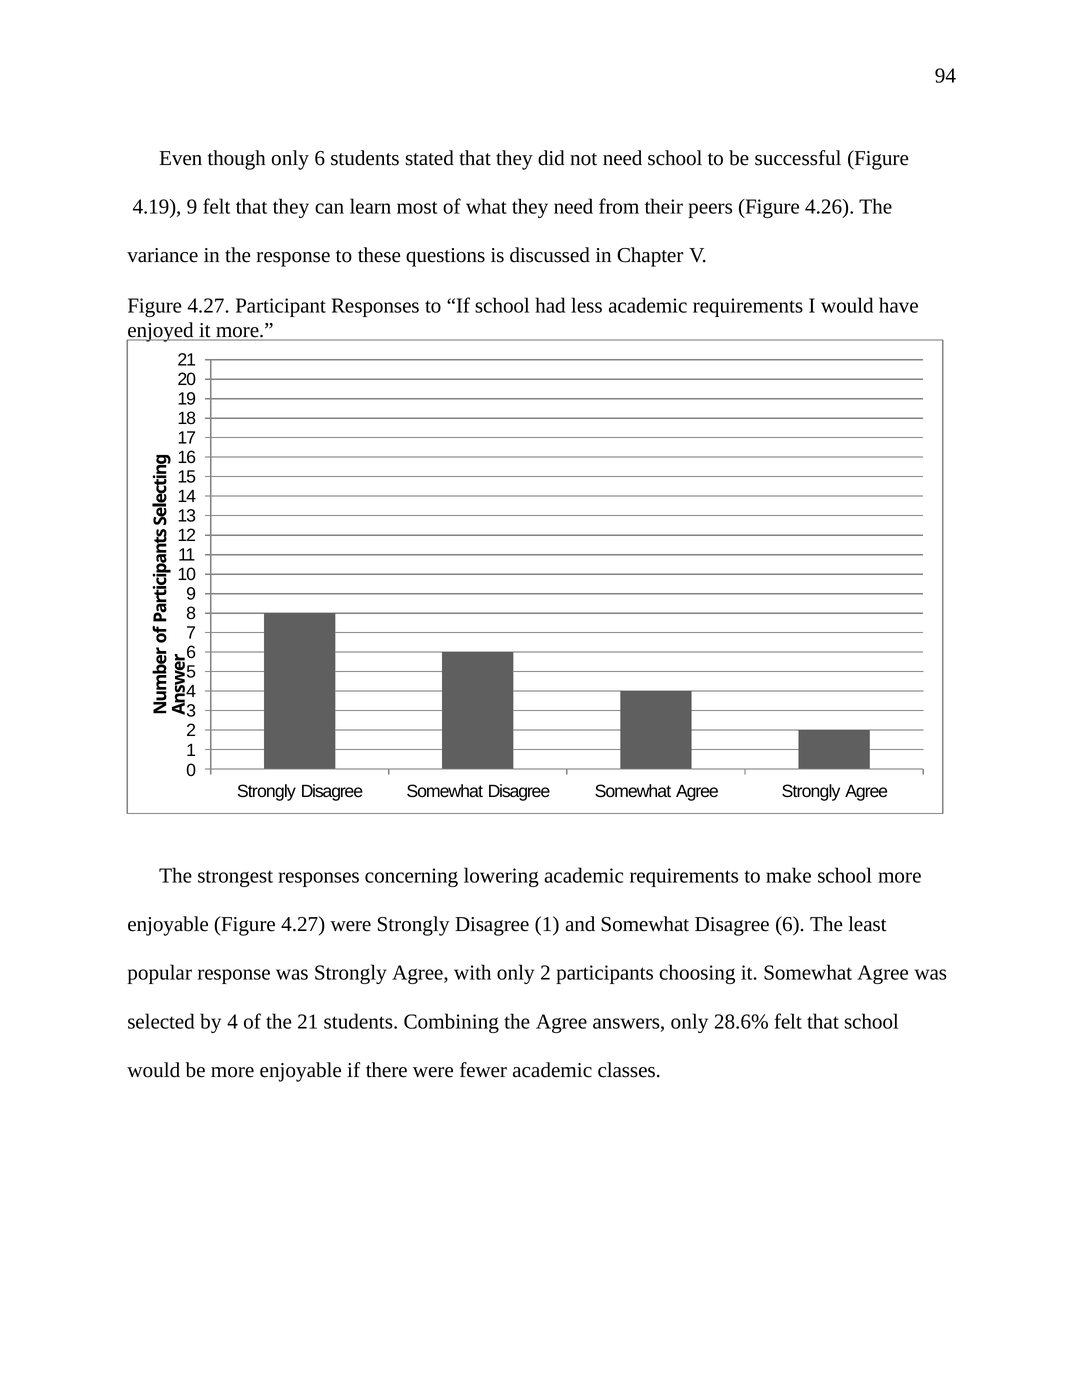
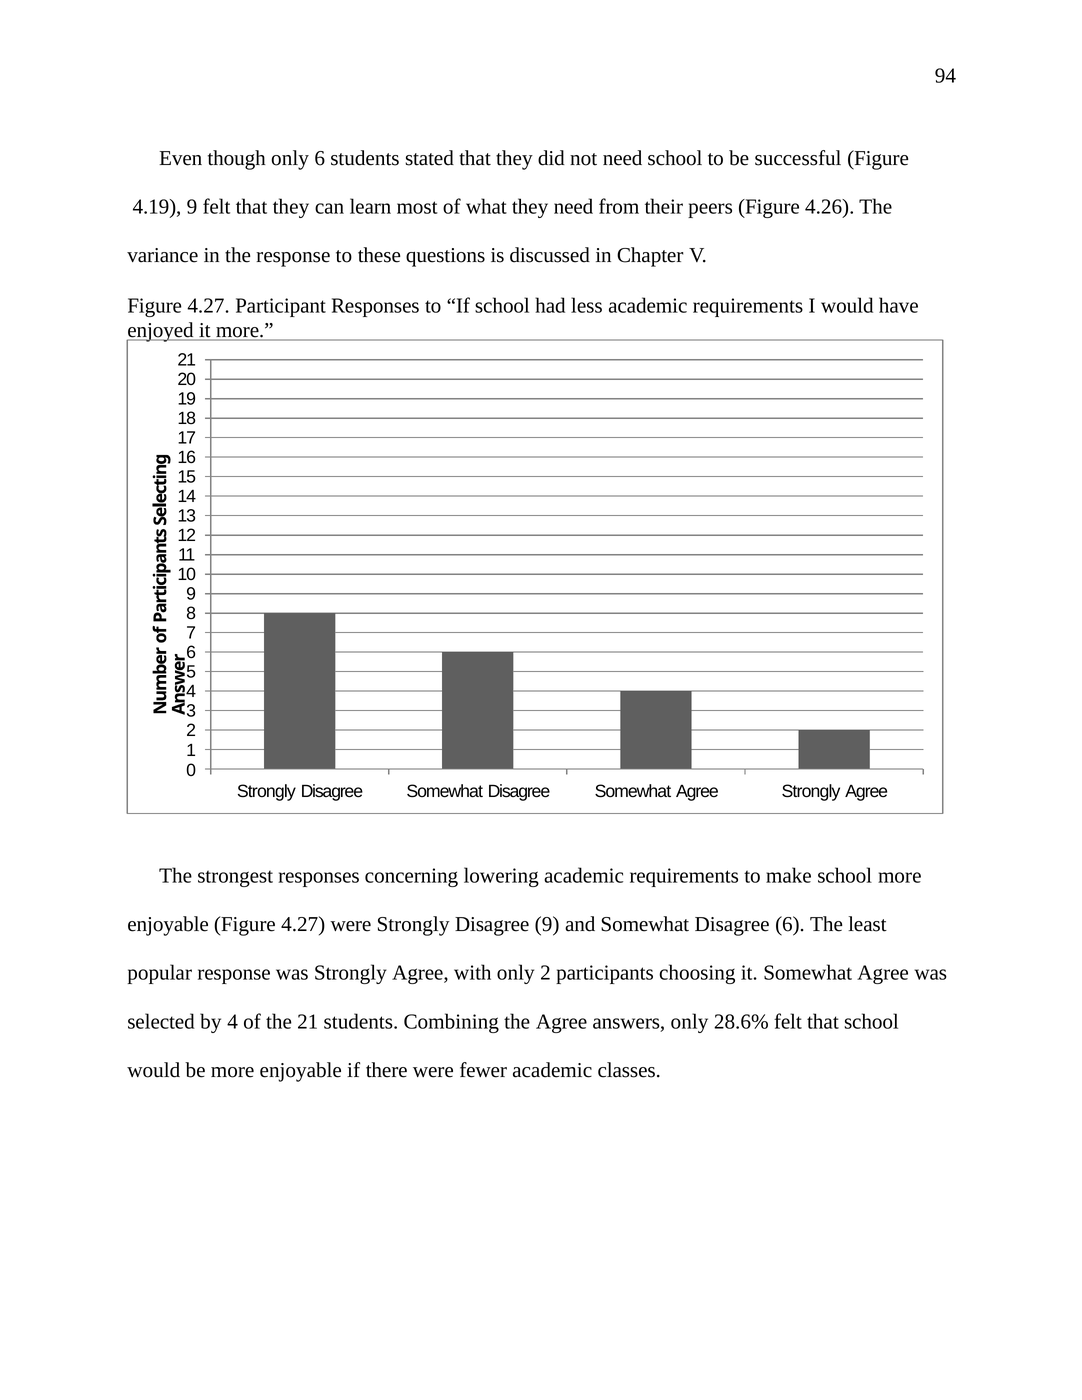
Disagree 1: 1 -> 9 (547, 925)
